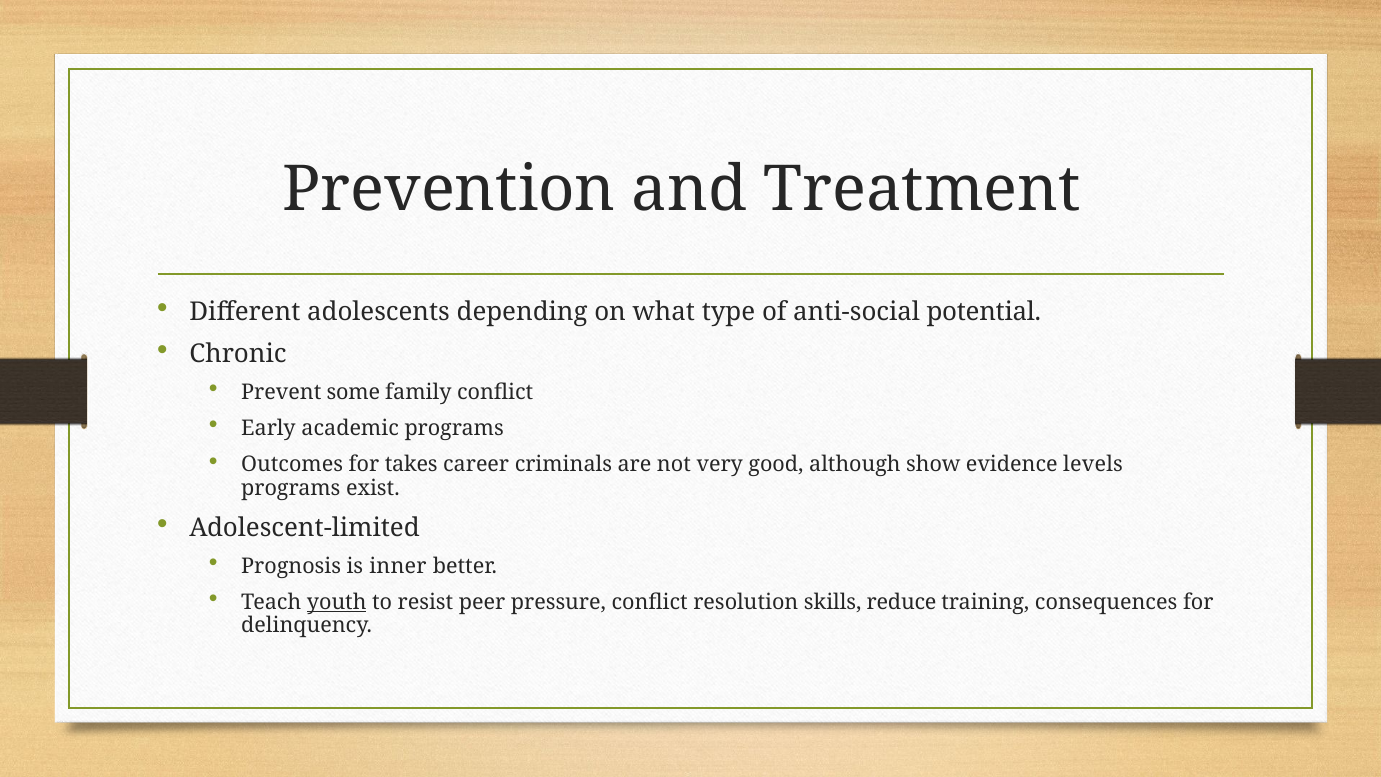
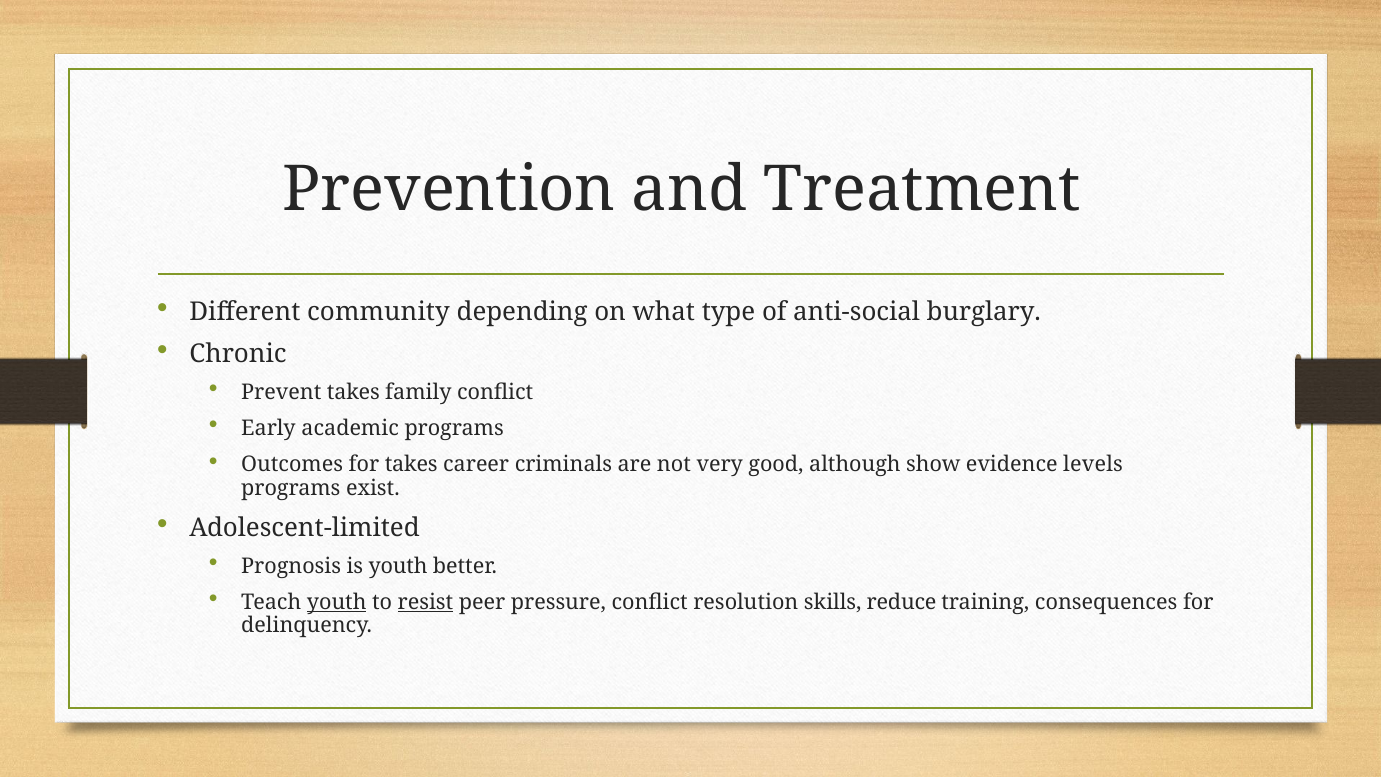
adolescents: adolescents -> community (378, 312)
potential: potential -> burglary (984, 312)
Prevent some: some -> takes (353, 392)
is inner: inner -> youth (398, 566)
resist underline: none -> present (425, 602)
